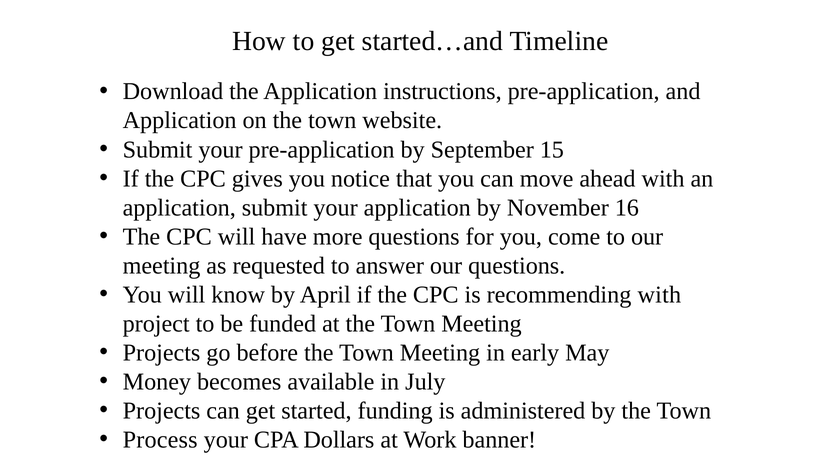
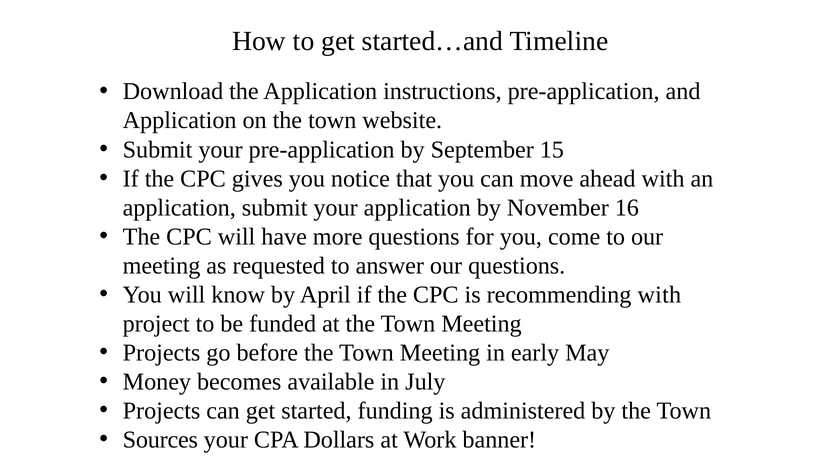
Process: Process -> Sources (160, 440)
